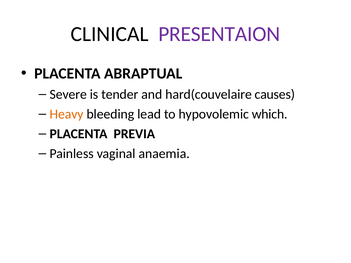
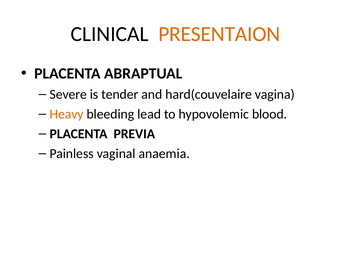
PRESENTAION colour: purple -> orange (219, 34)
causes: causes -> vagina (275, 94)
which: which -> blood (270, 114)
